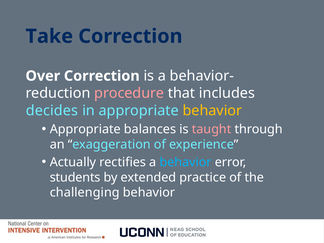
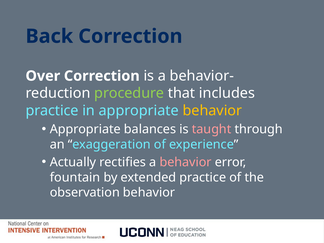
Take: Take -> Back (49, 36)
procedure colour: pink -> light green (129, 93)
decides: decides -> practice (52, 111)
behavior colour: light blue -> pink (186, 162)
students: students -> fountain (75, 177)
challenging: challenging -> observation (85, 193)
